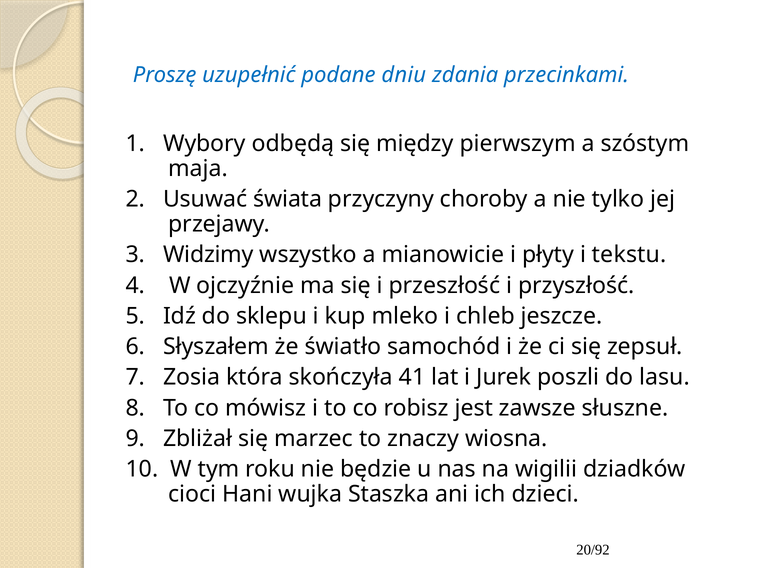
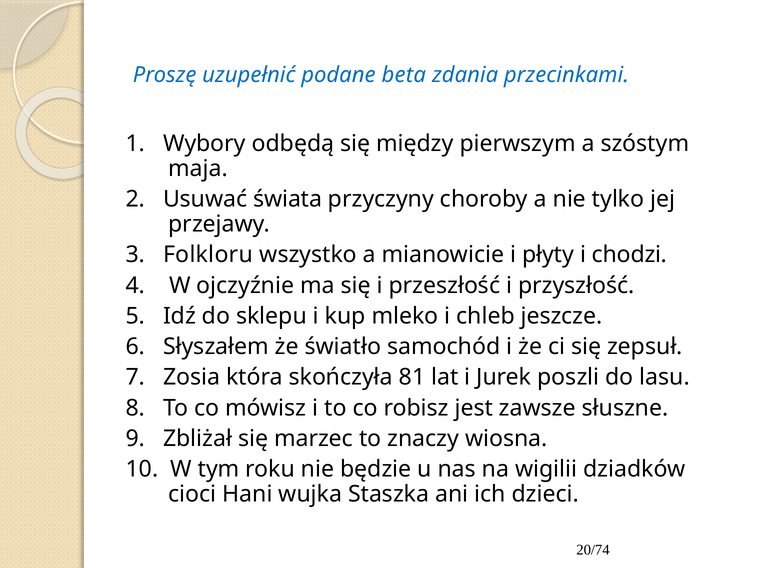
dniu: dniu -> beta (404, 75)
Widzimy: Widzimy -> Folkloru (208, 255)
tekstu: tekstu -> chodzi (629, 255)
41: 41 -> 81 (412, 377)
20/92: 20/92 -> 20/74 (593, 550)
